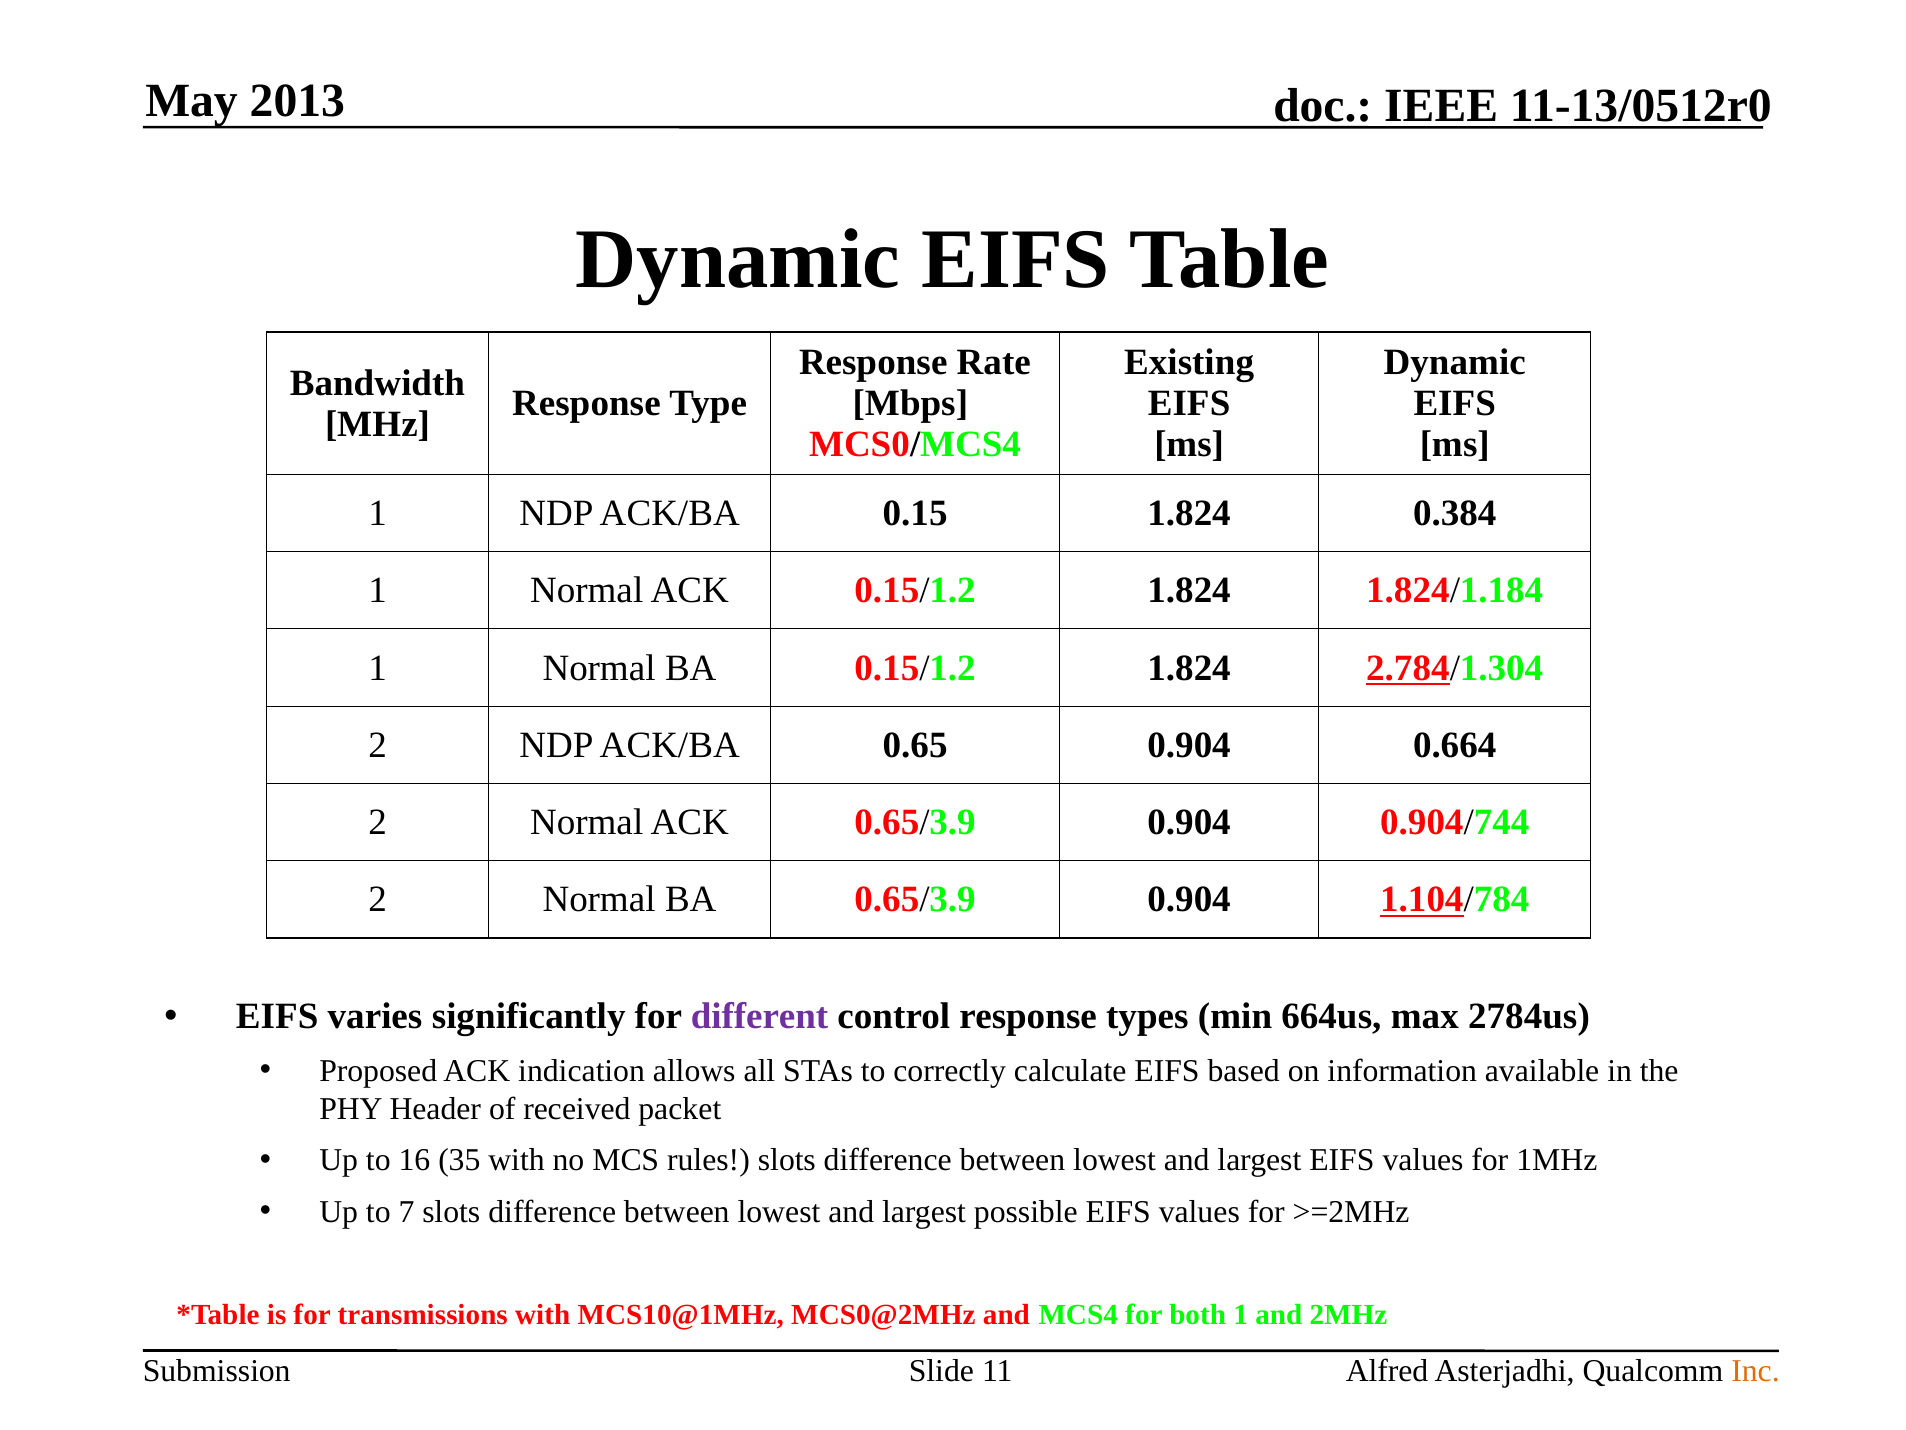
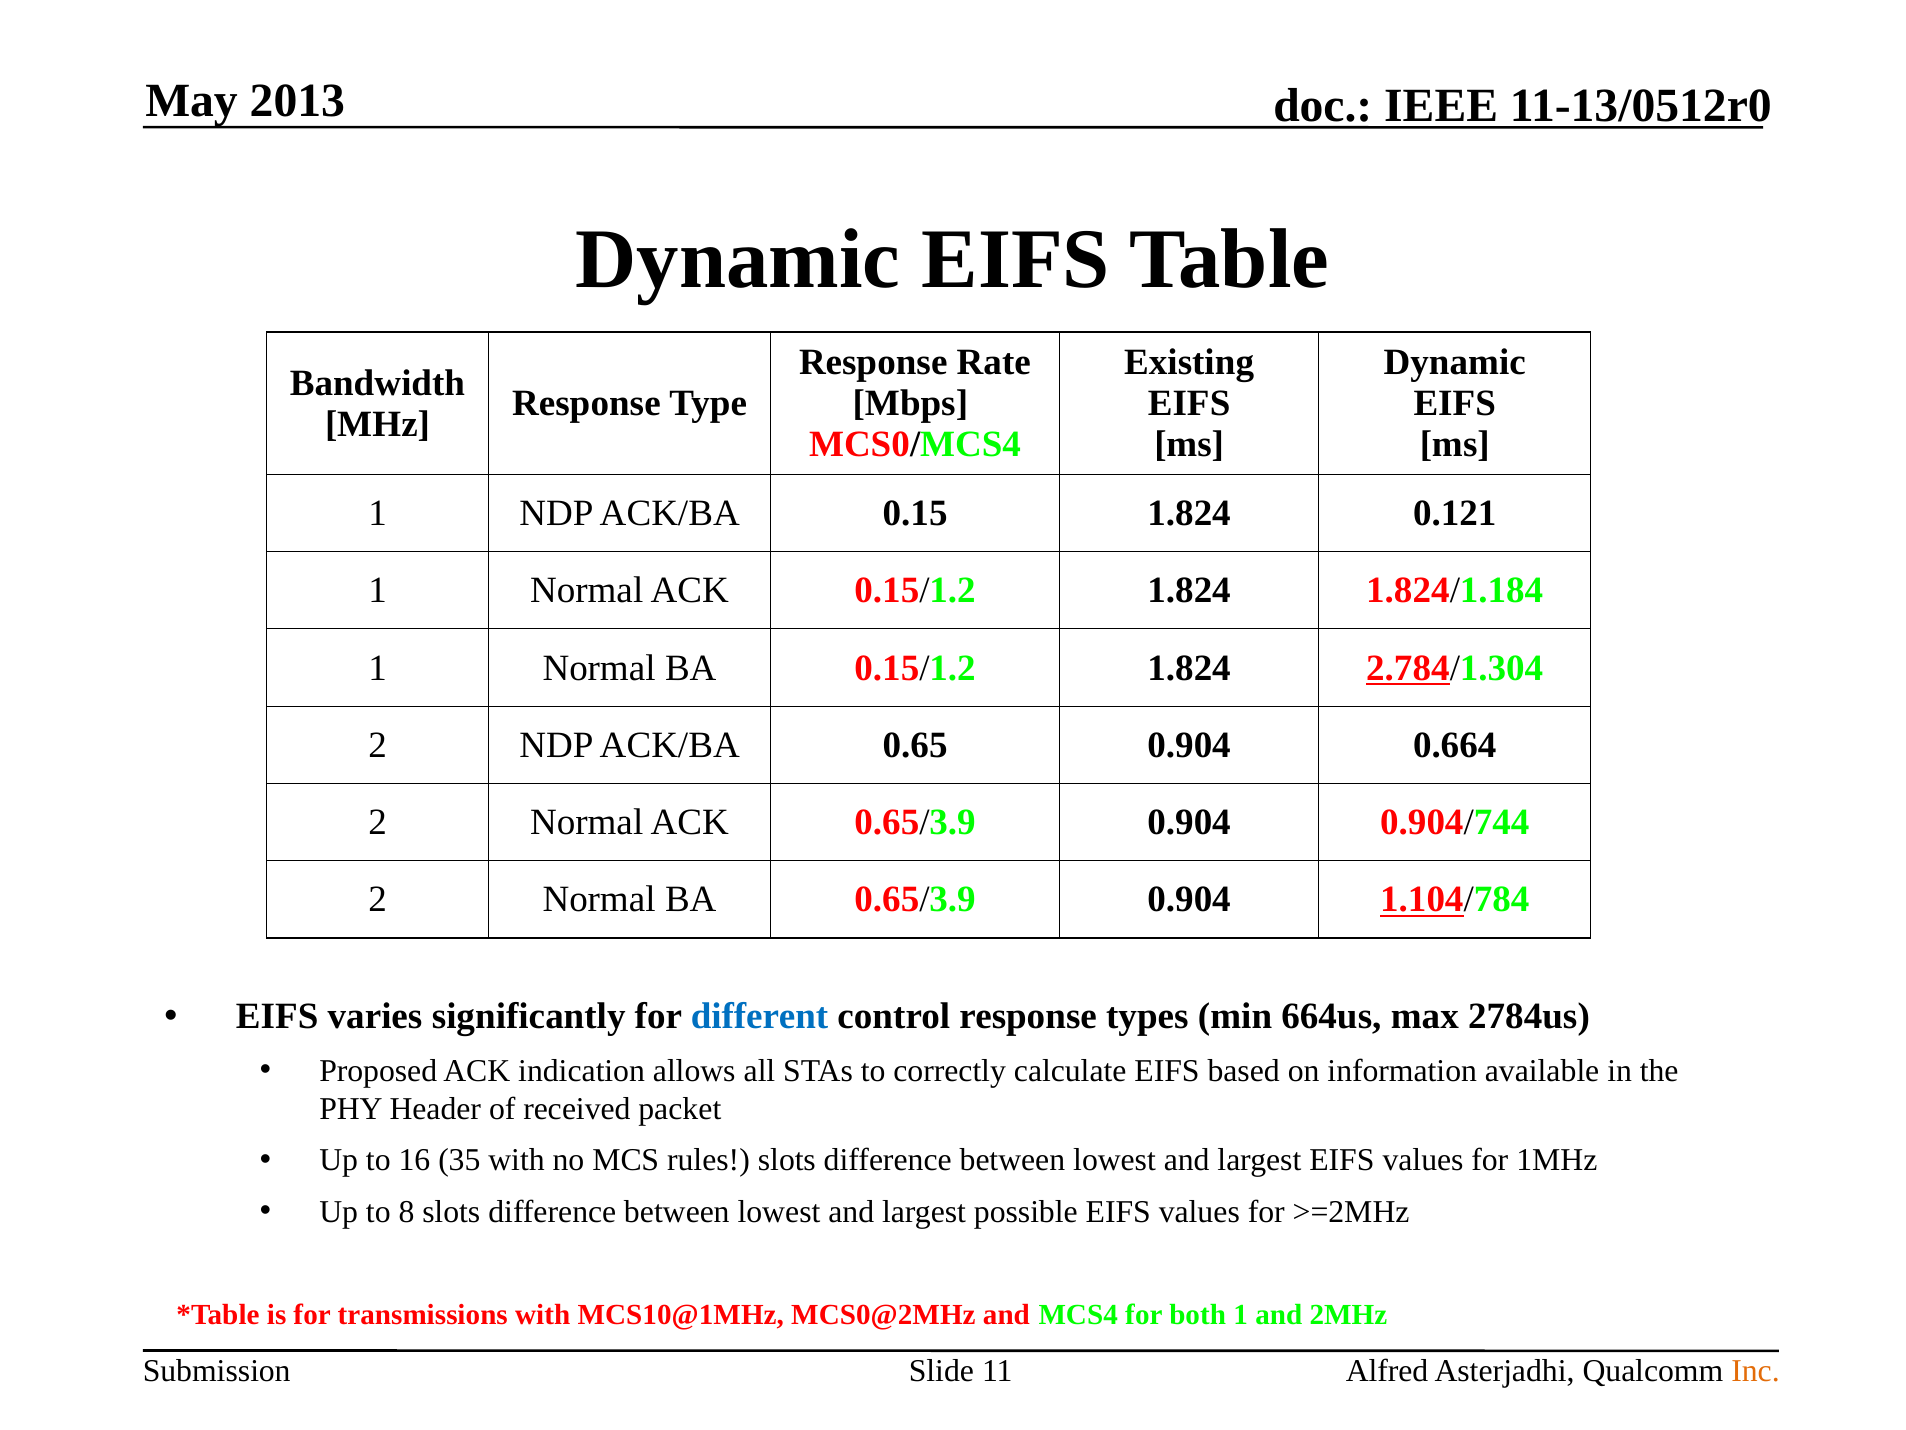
0.384: 0.384 -> 0.121 (1455, 513)
different colour: purple -> blue (760, 1016)
7: 7 -> 8 (407, 1211)
